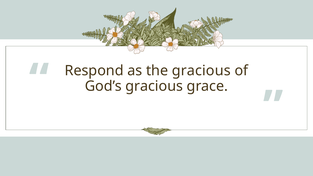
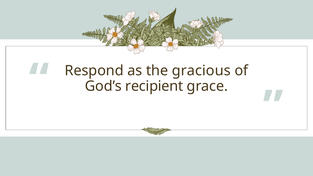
God’s gracious: gracious -> recipient (154, 86)
